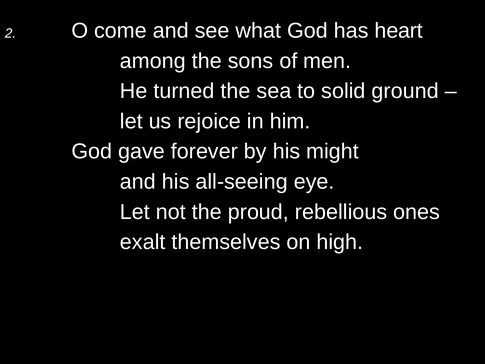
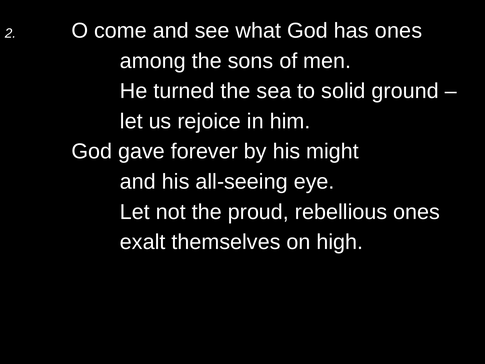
has heart: heart -> ones (398, 31)
